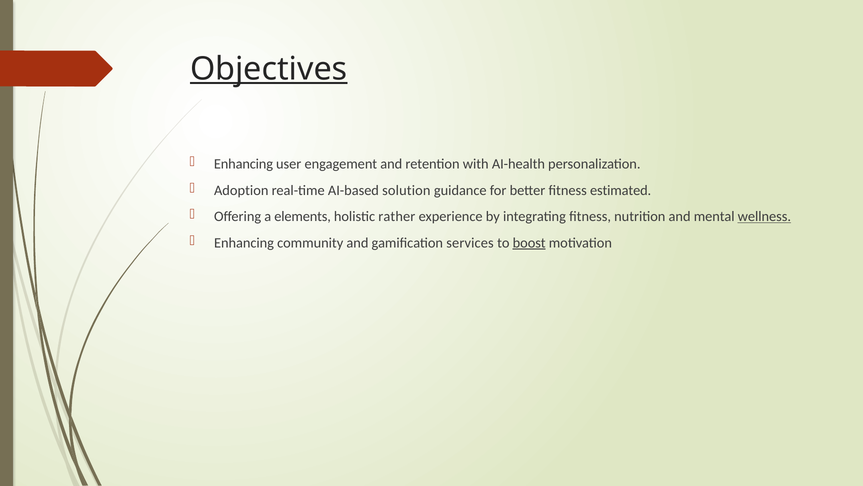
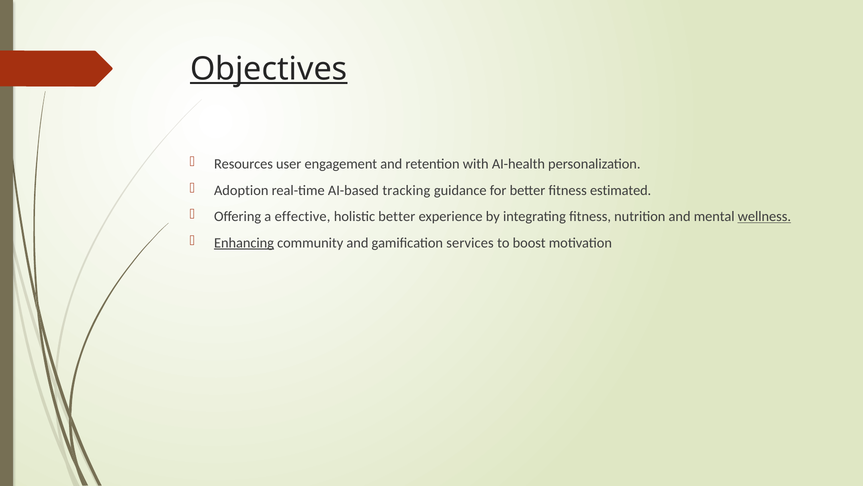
Enhancing: Enhancing -> Resources (243, 164)
solution: solution -> tracking (406, 190)
elements: elements -> effective (302, 216)
holistic rather: rather -> better (397, 216)
Enhancing underline: none -> present (244, 243)
boost underline: present -> none (529, 243)
